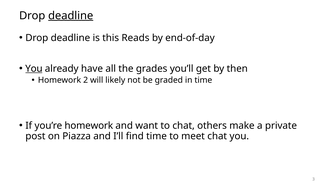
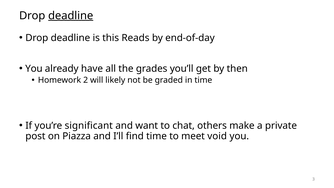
You underline: present -> none (34, 69)
you’re homework: homework -> significant (89, 125)
meet chat: chat -> void (217, 136)
